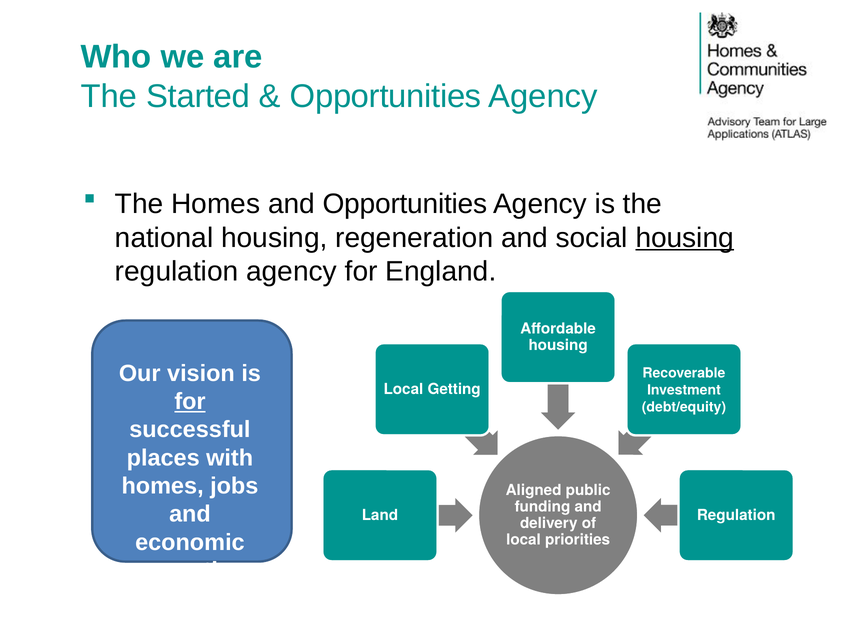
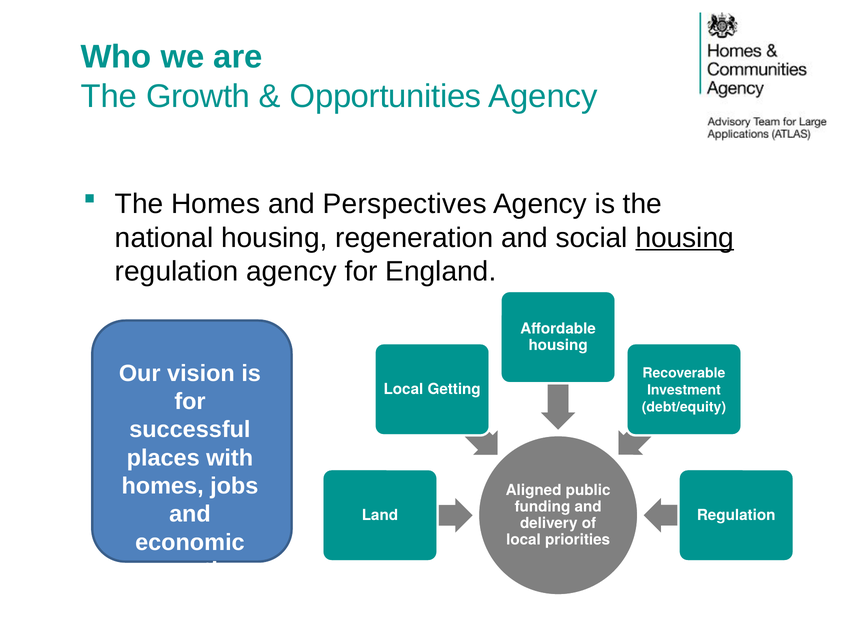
The Started: Started -> Growth (198, 96)
and Opportunities: Opportunities -> Perspectives (405, 204)
for underline: present -> none (190, 402)
